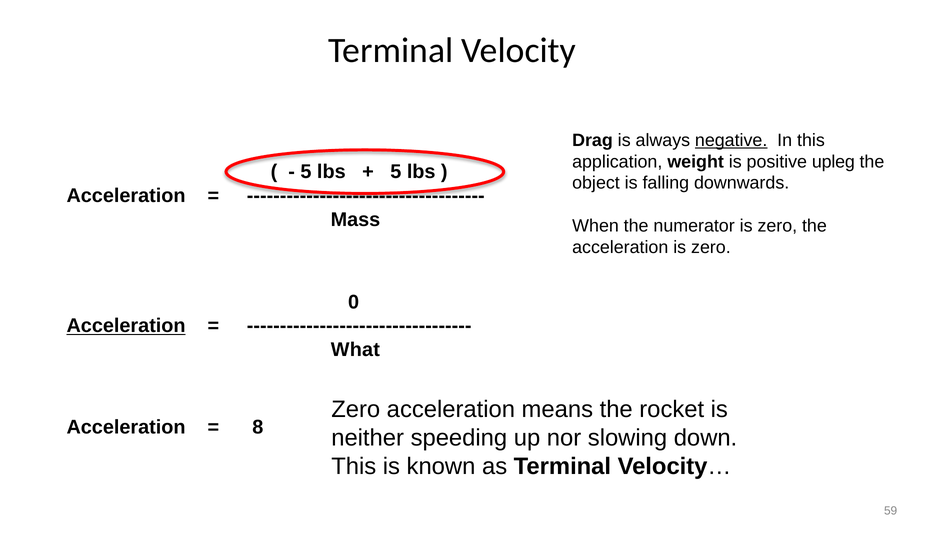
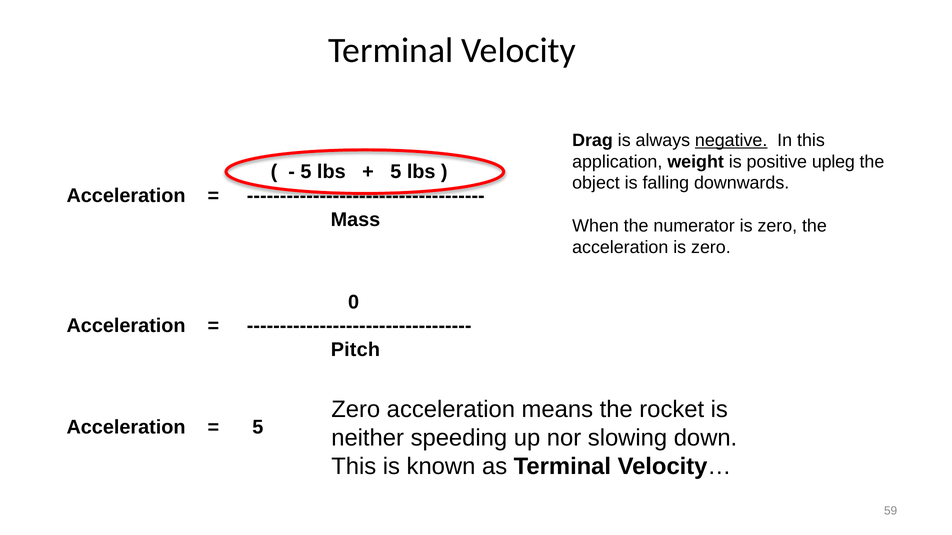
Acceleration underline: present -> none (126, 326)
What: What -> Pitch (355, 350)
8: 8 -> 5 (258, 427)
